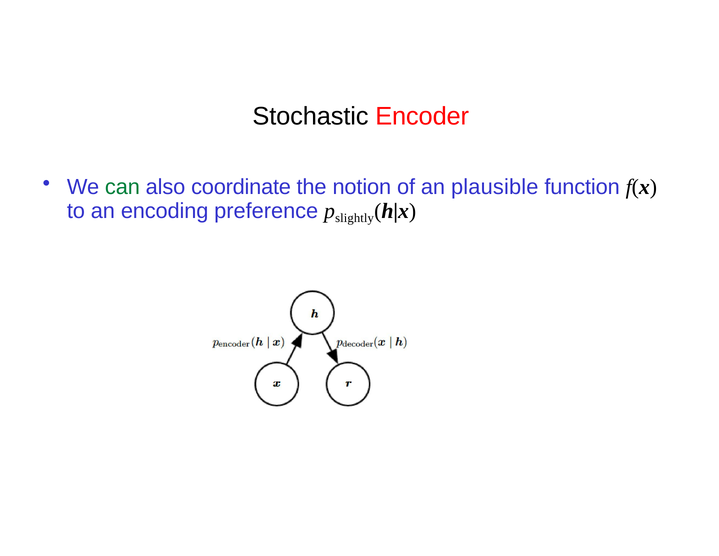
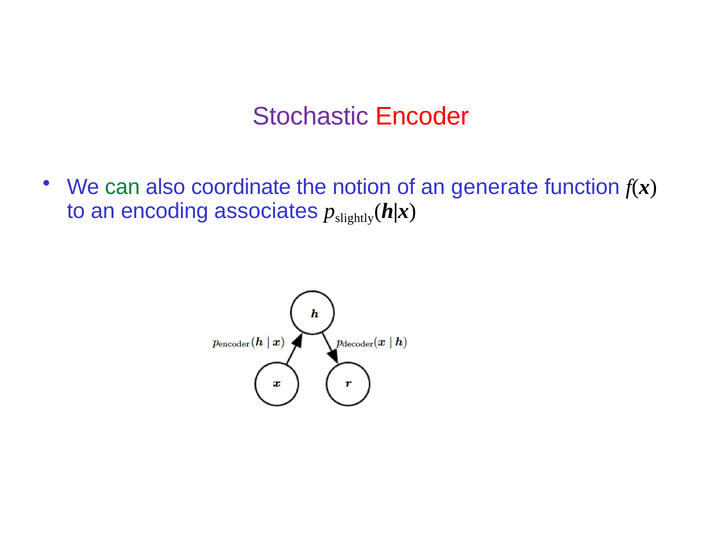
Stochastic colour: black -> purple (310, 116)
plausible: plausible -> generate (495, 187)
preference: preference -> associates (266, 211)
